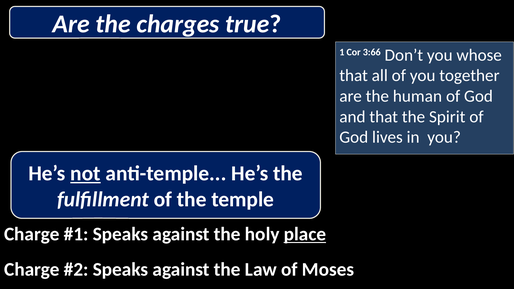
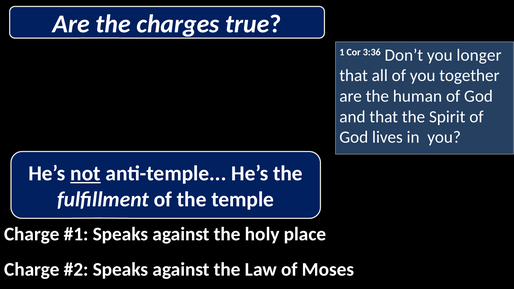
3:66: 3:66 -> 3:36 (372, 52)
whose: whose -> longer (479, 55)
place underline: present -> none (305, 234)
